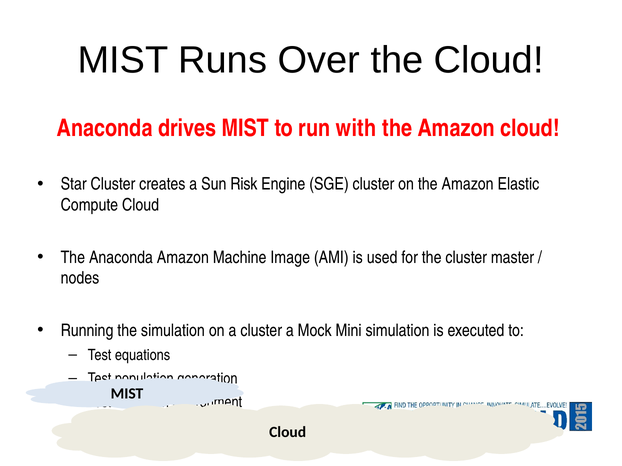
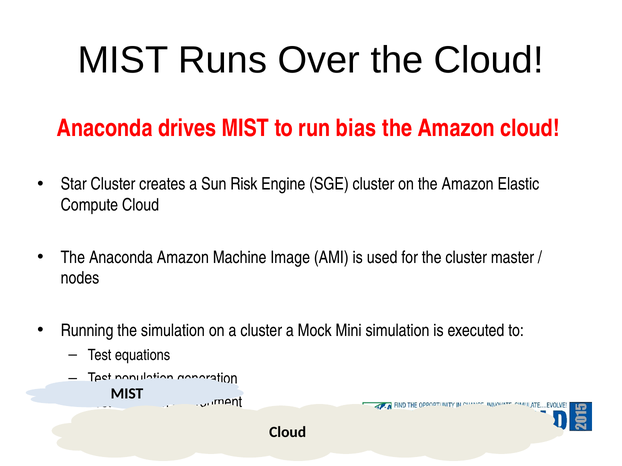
with: with -> bias (356, 128)
